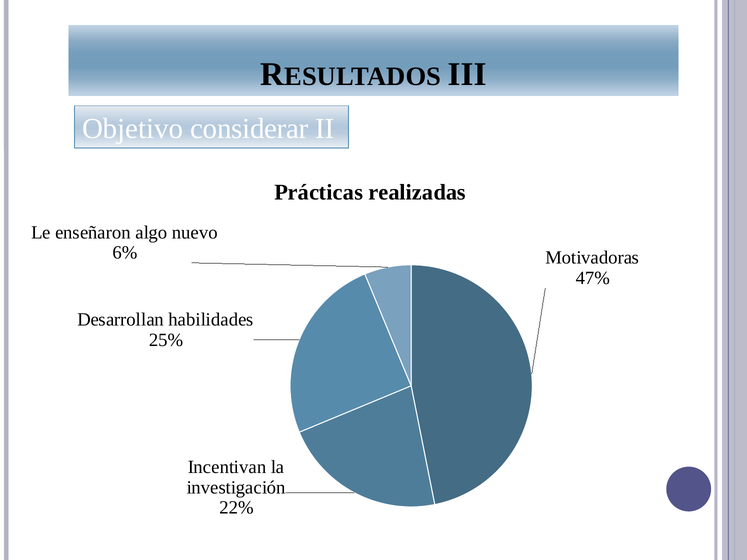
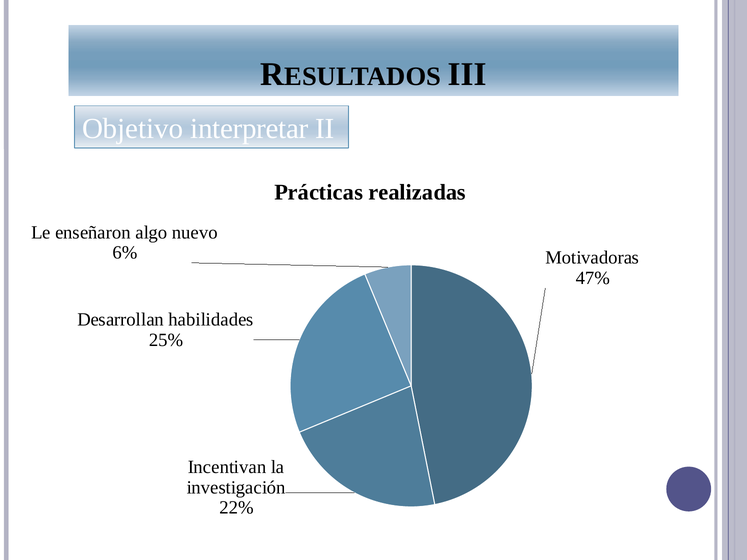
considerar: considerar -> interpretar (249, 129)
